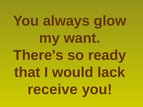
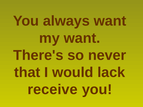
always glow: glow -> want (110, 21)
ready: ready -> never (107, 55)
